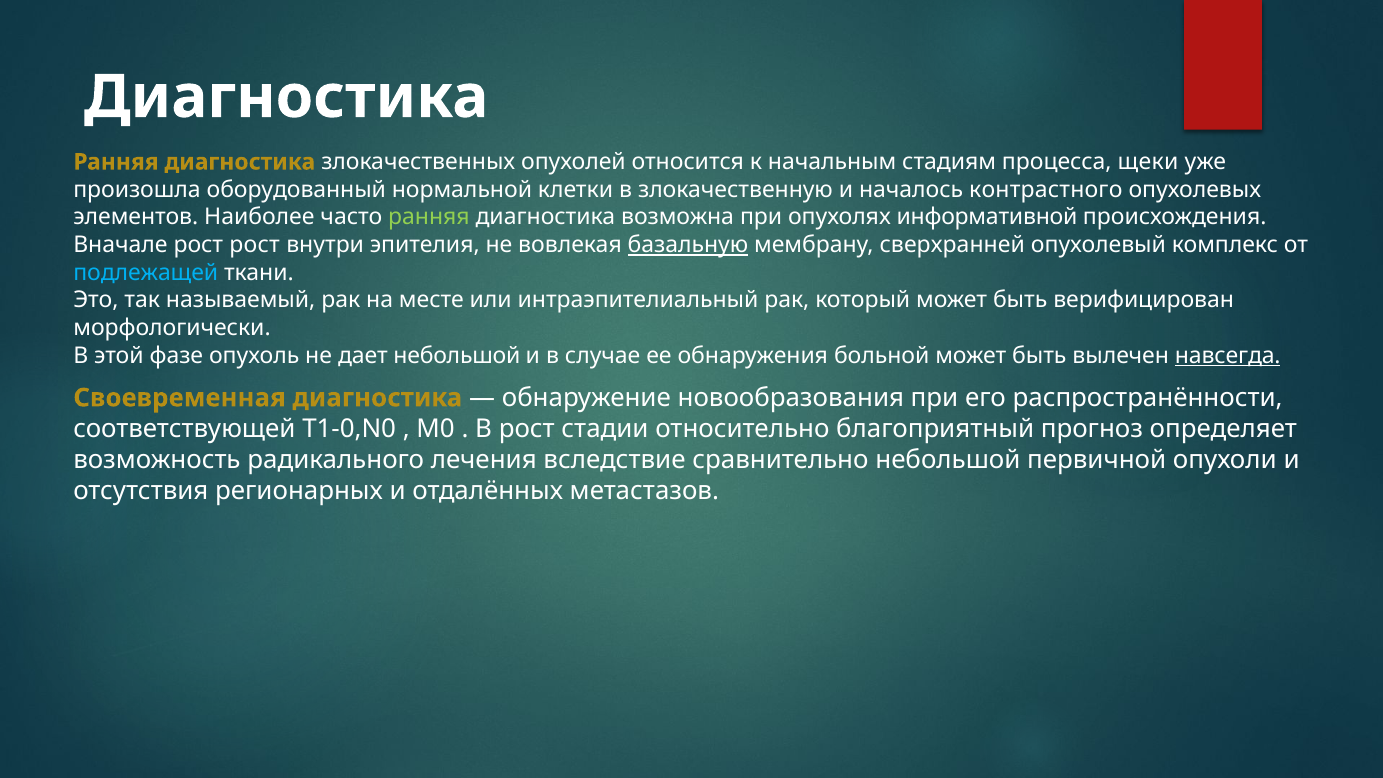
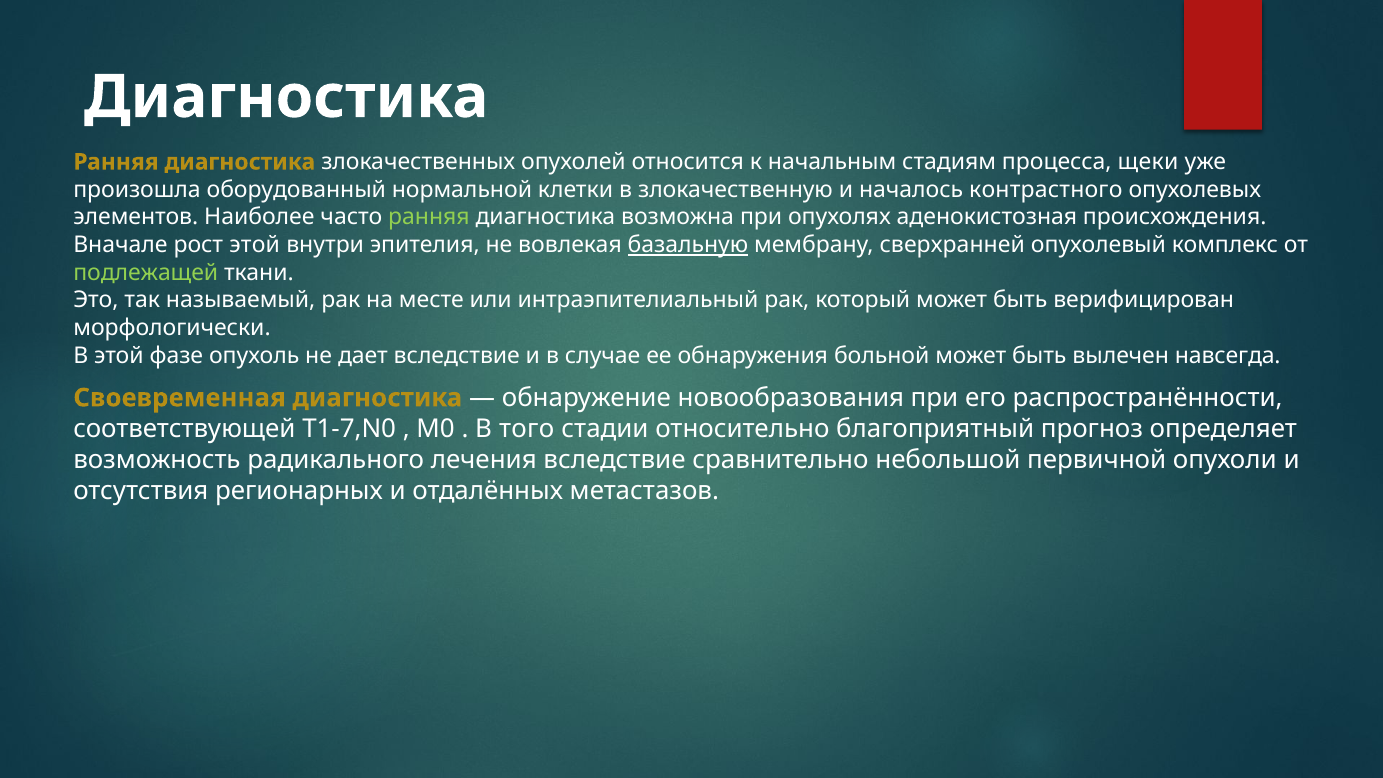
информативной: информативной -> аденокистозная (987, 217)
рост рост: рост -> этой (255, 245)
подлежащей colour: light blue -> light green (146, 273)
дает небольшой: небольшой -> вследствие (457, 355)
навсегда underline: present -> none (1228, 355)
Т1-0,N0: Т1-0,N0 -> Т1-7,N0 (349, 429)
В рост: рост -> того (527, 429)
